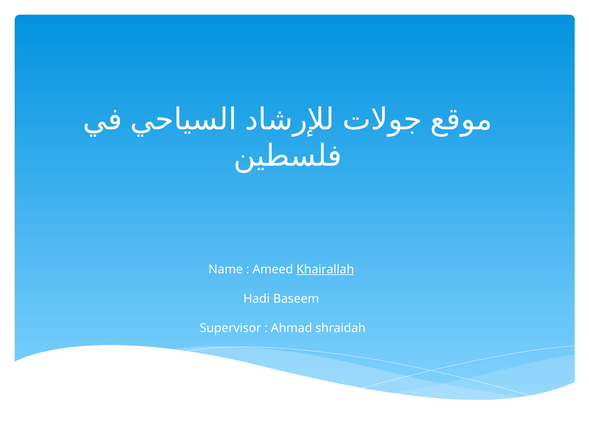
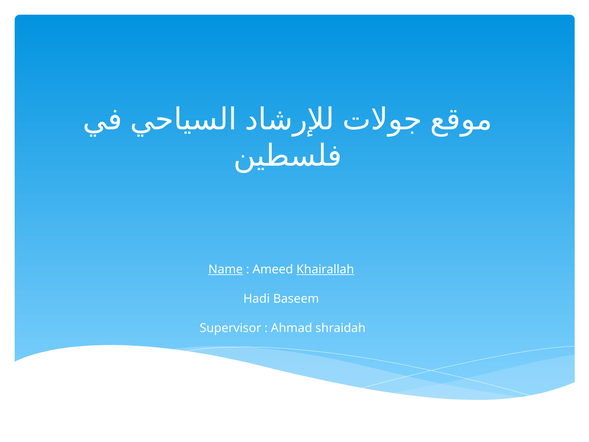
Name underline: none -> present (226, 269)
